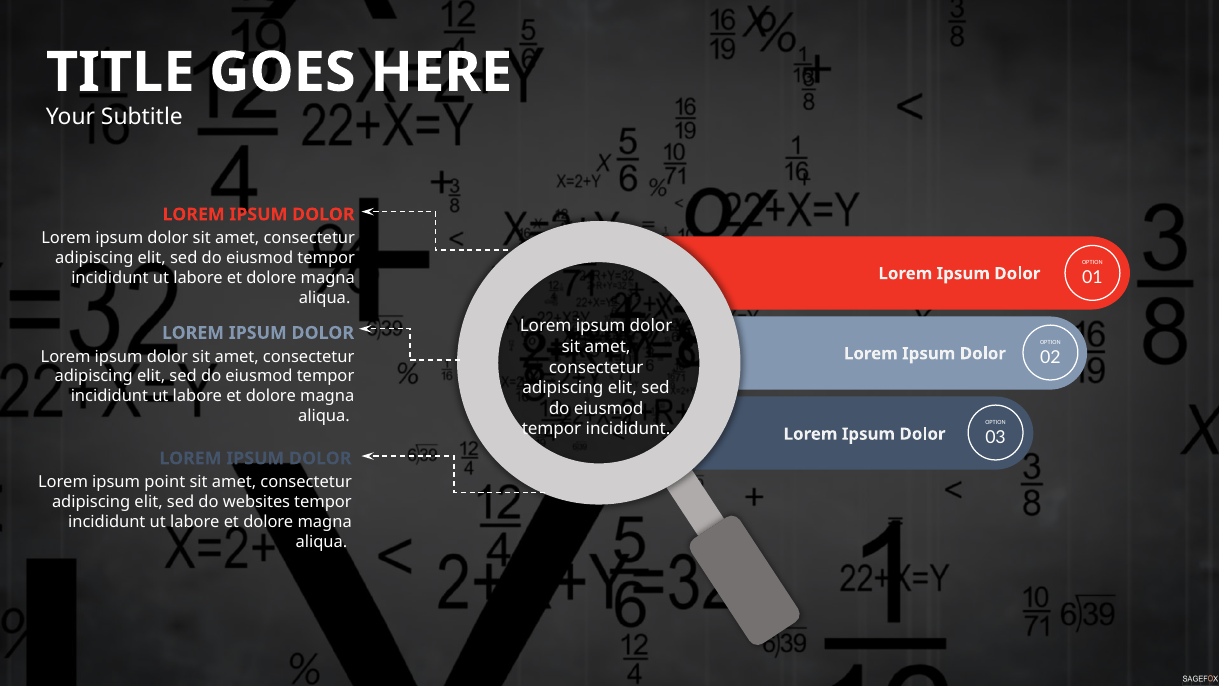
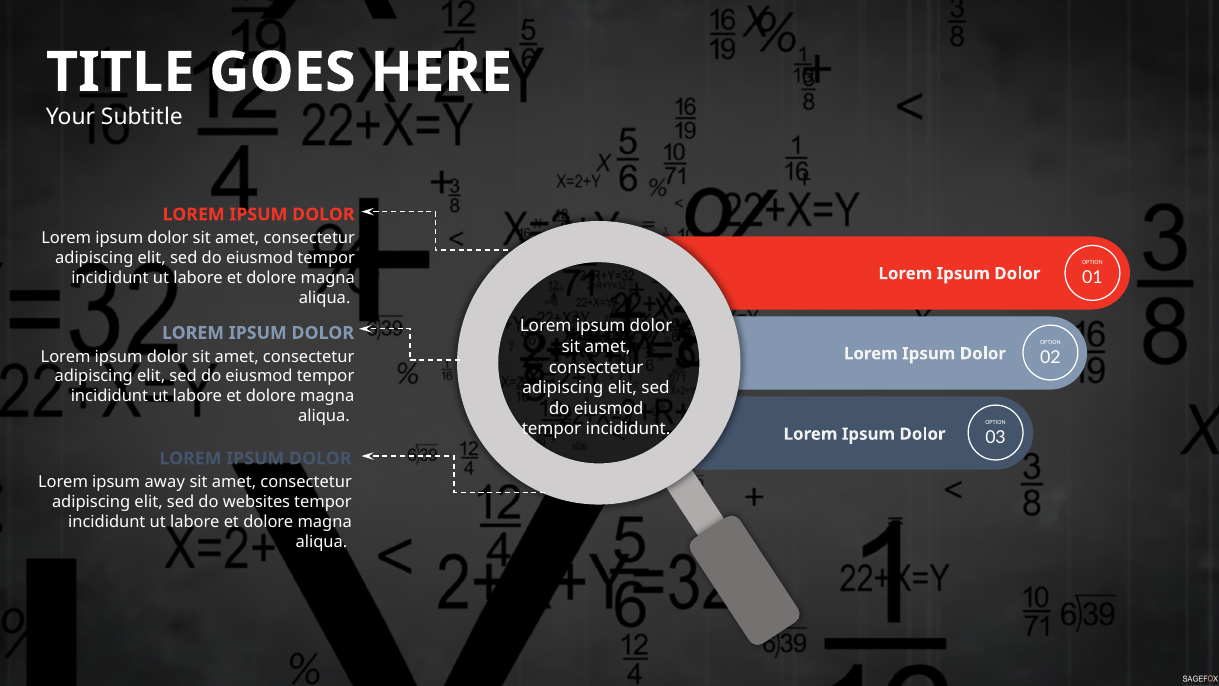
point: point -> away (165, 482)
